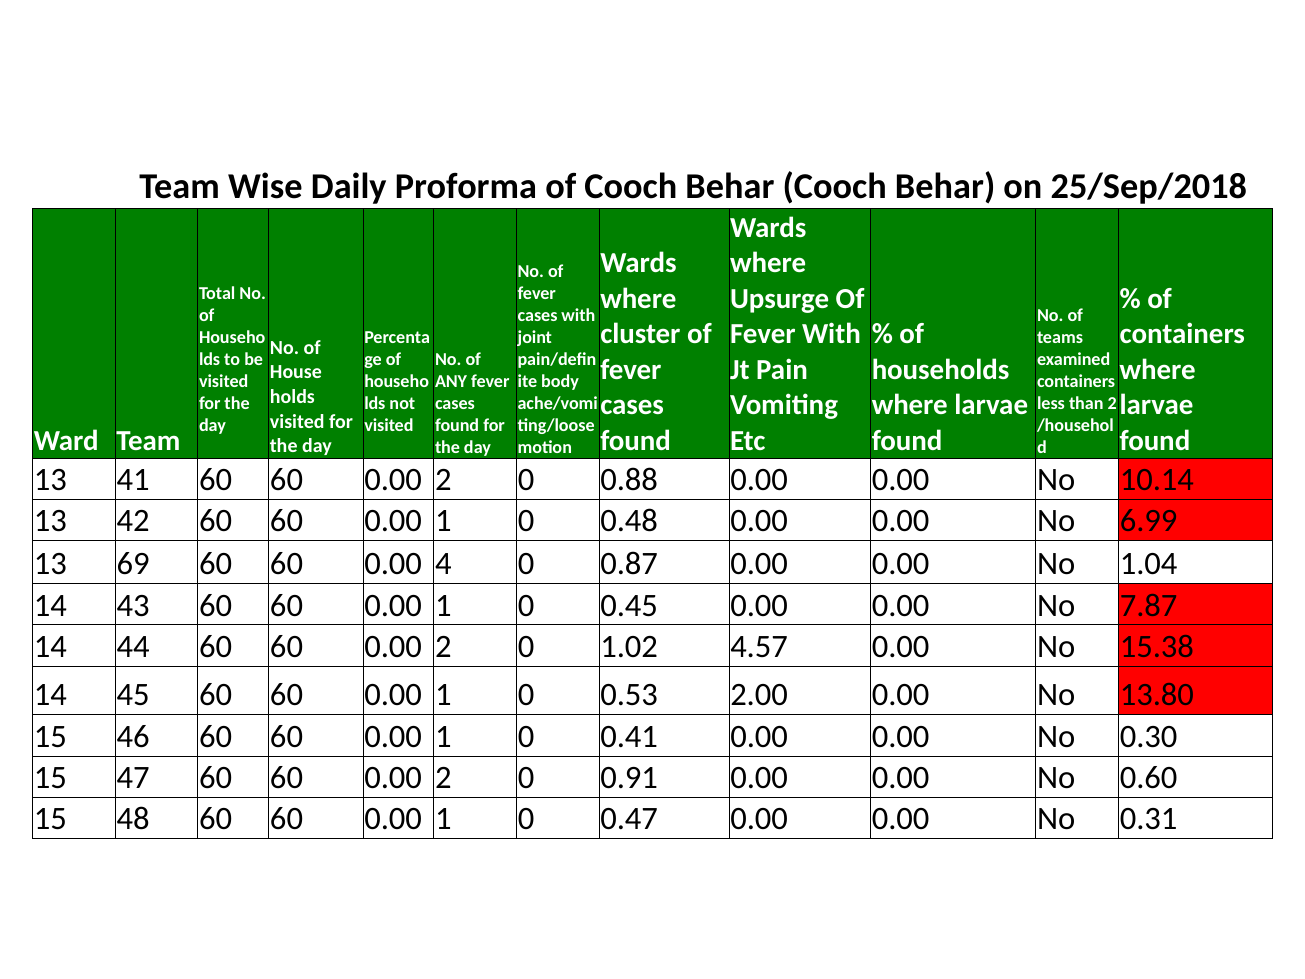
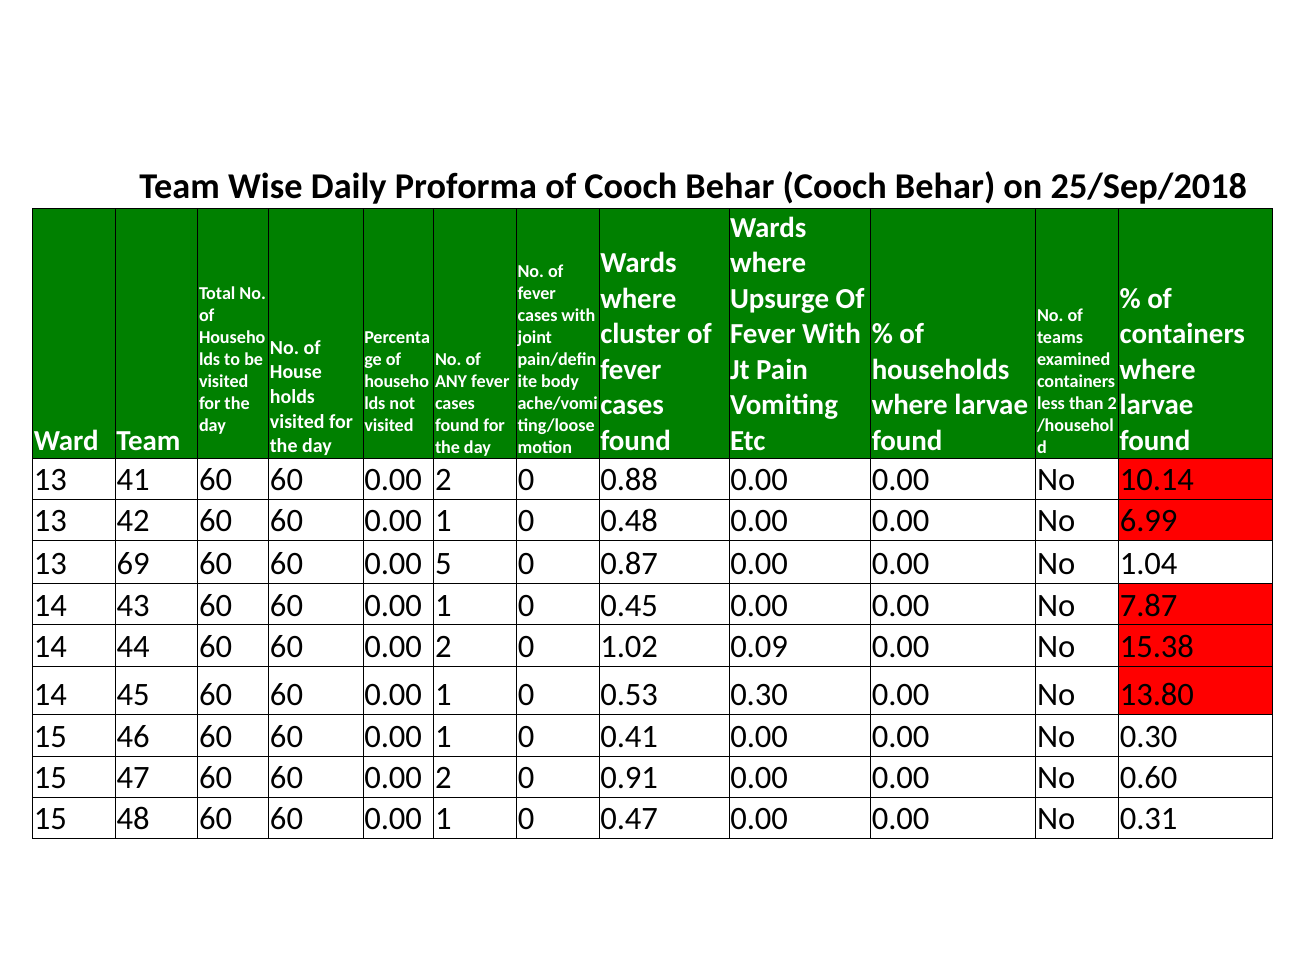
4: 4 -> 5 (443, 564)
4.57: 4.57 -> 0.09 (759, 646)
0.53 2.00: 2.00 -> 0.30 (759, 695)
